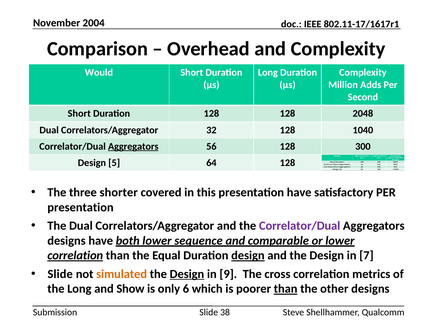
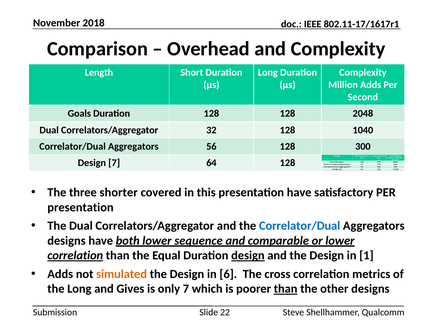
2004: 2004 -> 2018 (94, 23)
Would: Would -> Length (99, 73)
Short: Short -> Goals (79, 114)
Aggregators underline: present -> none (133, 147)
Design 5: 5 -> 7 (114, 163)
Correlator/Dual colour: purple -> blue (300, 226)
7: 7 -> 1 (366, 256)
Slide: Slide -> Adds (60, 275)
Design underline: present -> none (187, 275)
9: 9 -> 6 (228, 275)
Show: Show -> Gives (130, 290)
only 6: 6 -> 7 (186, 290)
38: 38 -> 22 (225, 313)
